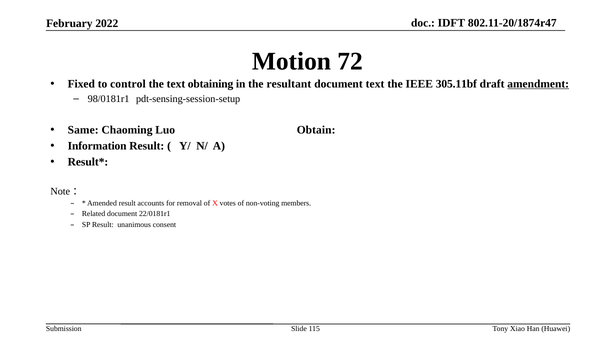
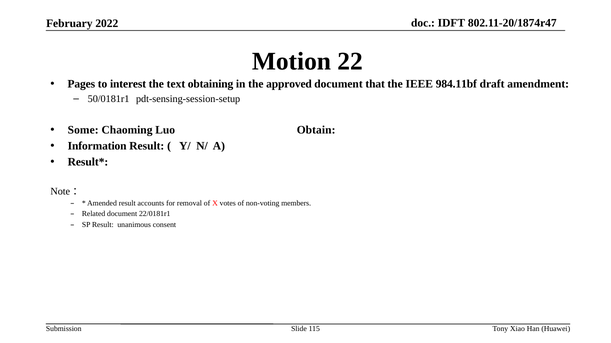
72: 72 -> 22 (350, 61)
Fixed: Fixed -> Pages (81, 84)
control: control -> interest (128, 84)
resultant: resultant -> approved (289, 84)
document text: text -> that (375, 84)
305.11bf: 305.11bf -> 984.11bf (456, 84)
amendment underline: present -> none (538, 84)
98/0181r1: 98/0181r1 -> 50/0181r1 (109, 99)
Same: Same -> Some (83, 130)
